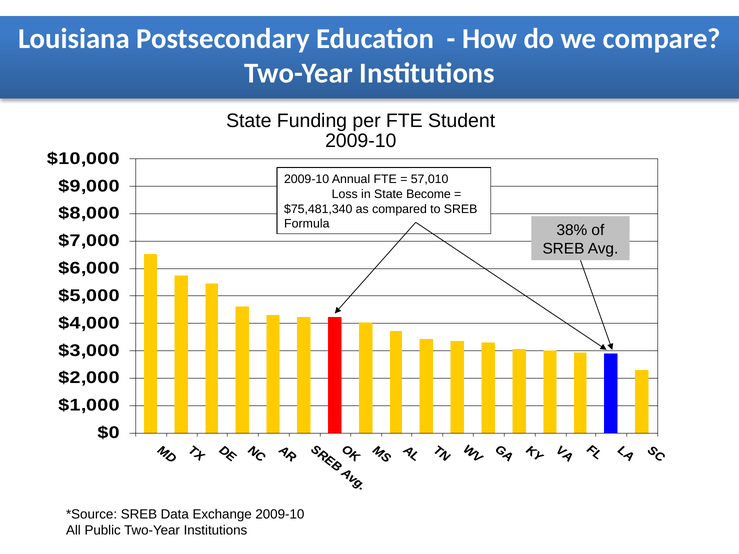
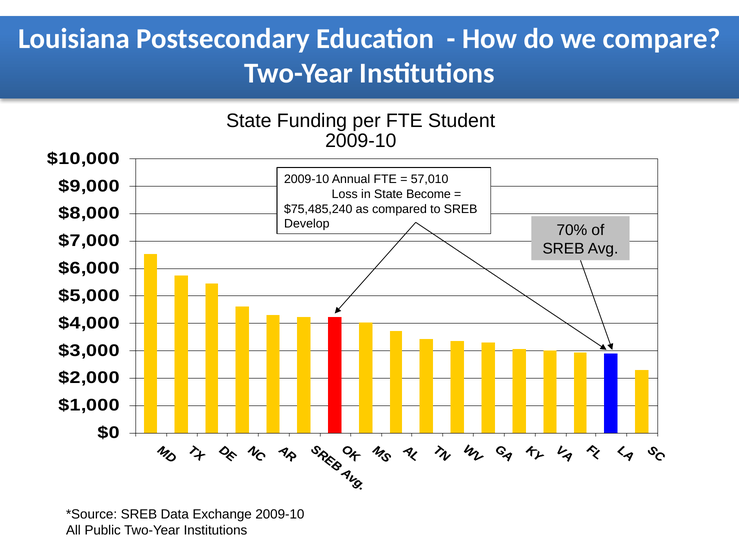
$75,481,340: $75,481,340 -> $75,485,240 (318, 209)
Formula: Formula -> Develop (307, 224)
38%: 38% -> 70% (572, 230)
